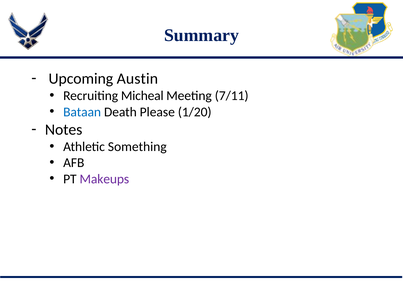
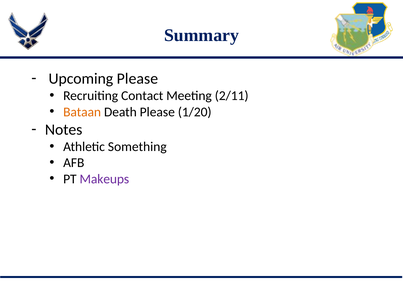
Upcoming Austin: Austin -> Please (137, 79)
Micheal: Micheal -> Contact (142, 96)
7/11: 7/11 -> 2/11 (232, 96)
Bataan colour: blue -> orange (82, 112)
